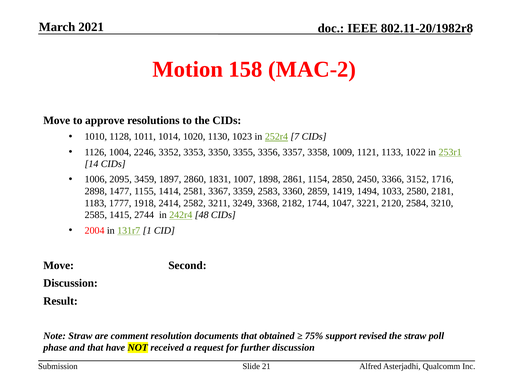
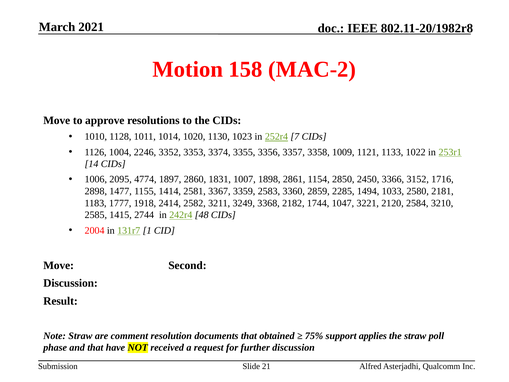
3350: 3350 -> 3374 (219, 152)
3459: 3459 -> 4774 (145, 179)
1419: 1419 -> 2285 (343, 191)
revised: revised -> applies (373, 336)
